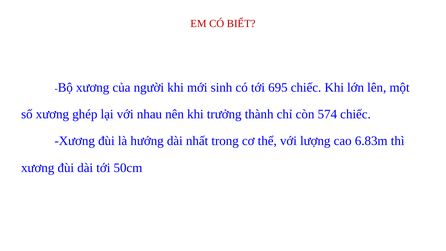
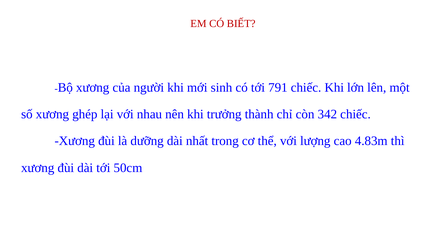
695: 695 -> 791 (278, 87)
574: 574 -> 342 (327, 114)
hướng: hướng -> dưỡng (147, 141)
6.83m: 6.83m -> 4.83m (371, 141)
